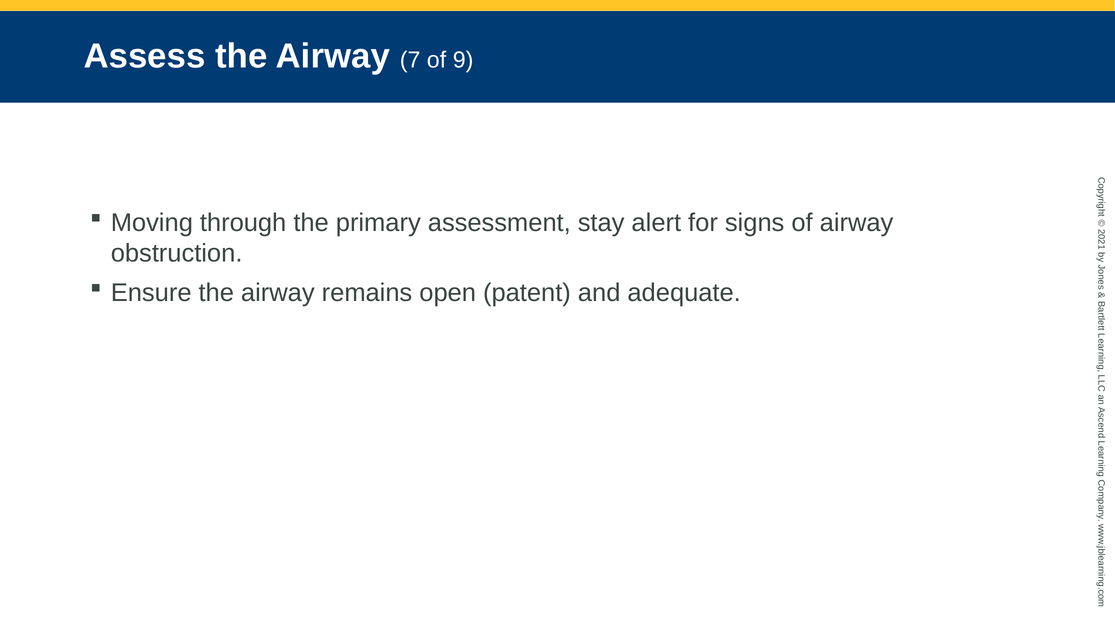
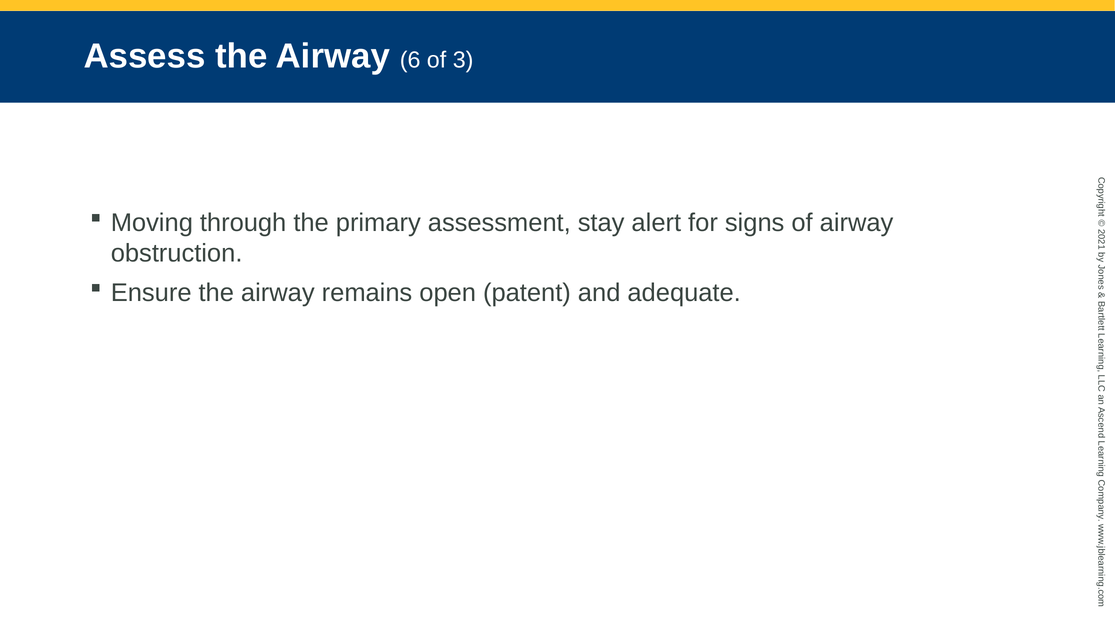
7: 7 -> 6 (410, 60)
9: 9 -> 3 (463, 60)
